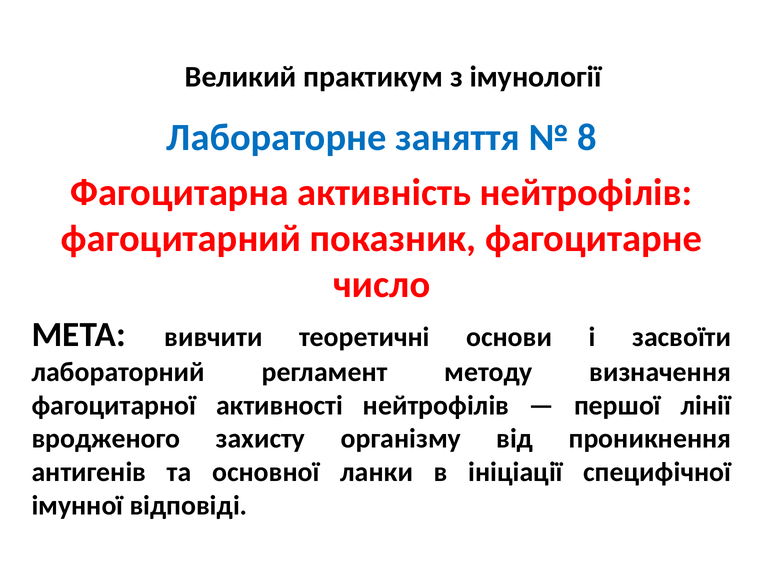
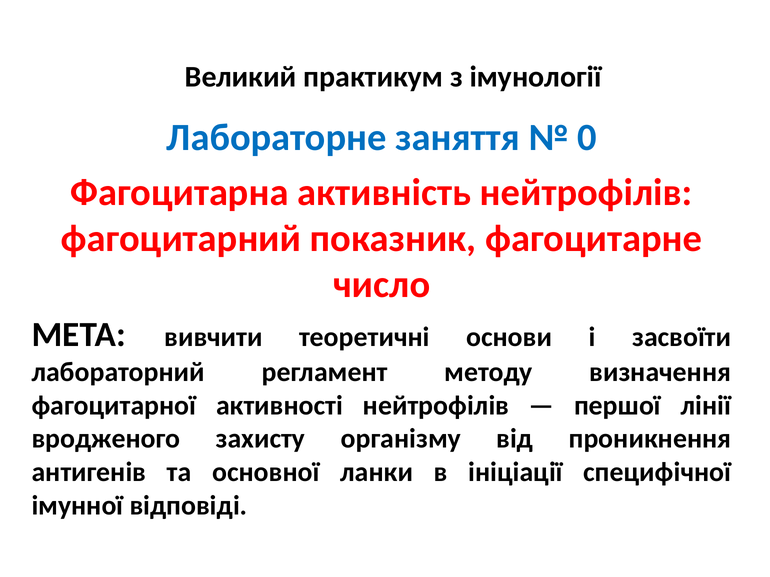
8: 8 -> 0 (587, 138)
